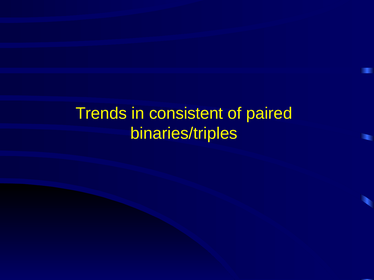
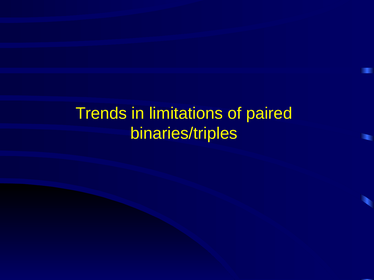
consistent: consistent -> limitations (186, 114)
